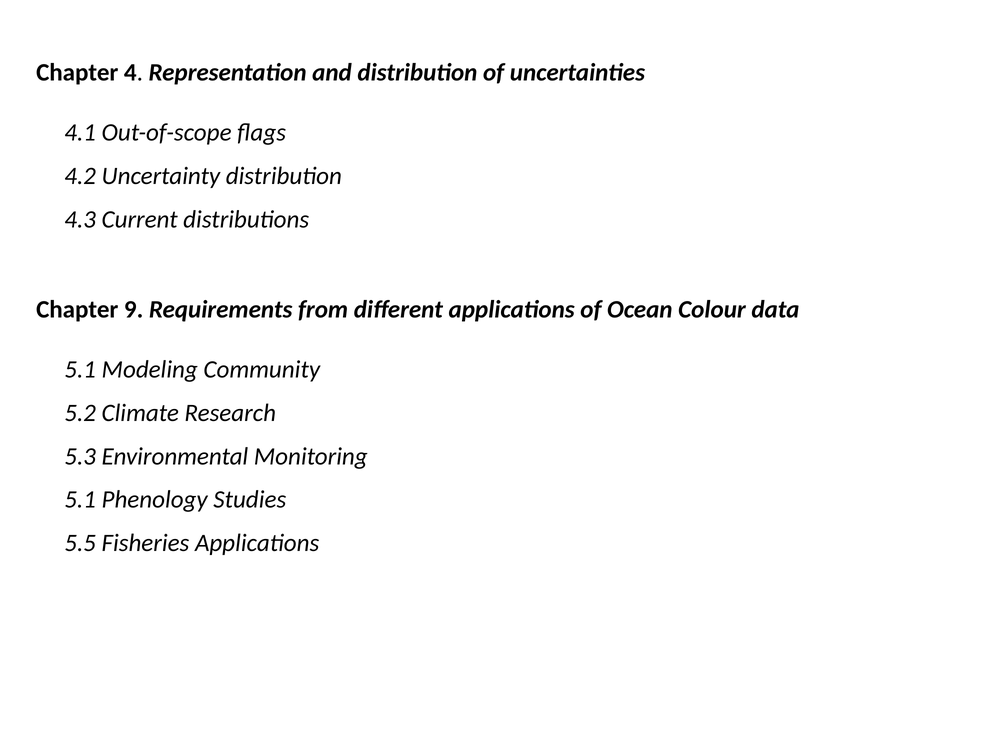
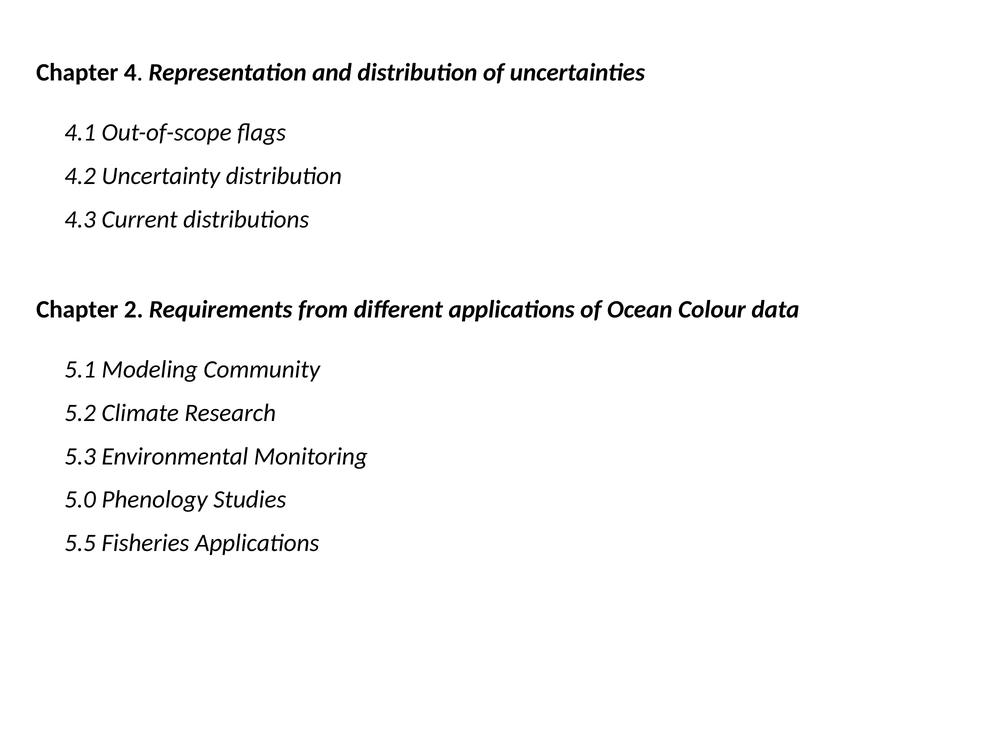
9: 9 -> 2 (134, 310)
5.1: 5.1 -> 5.0 (80, 500)
